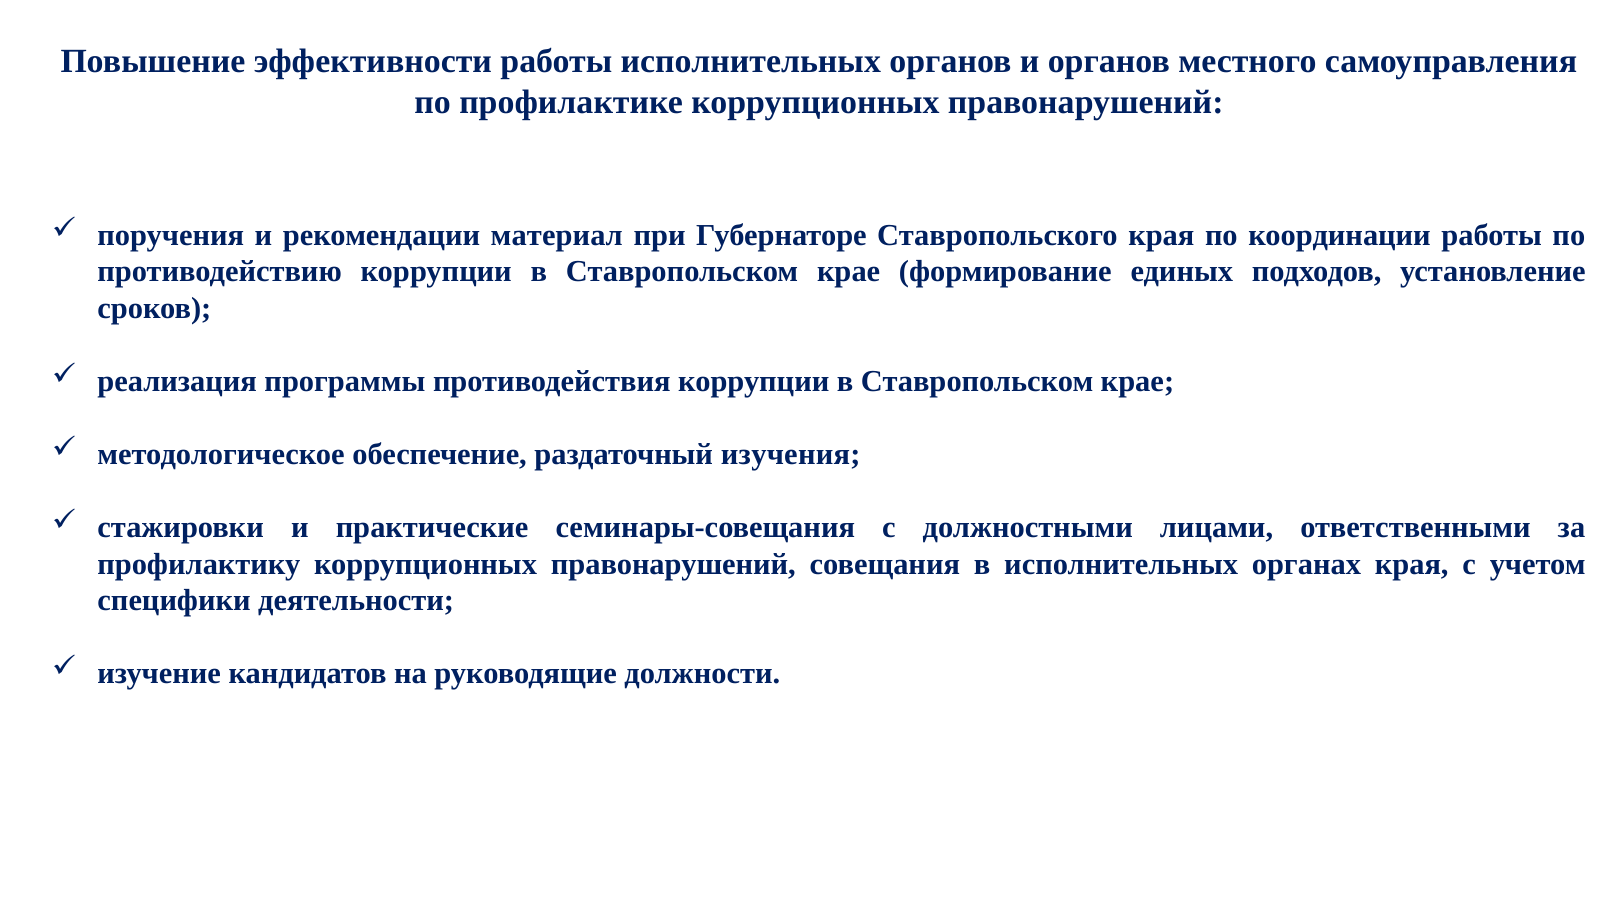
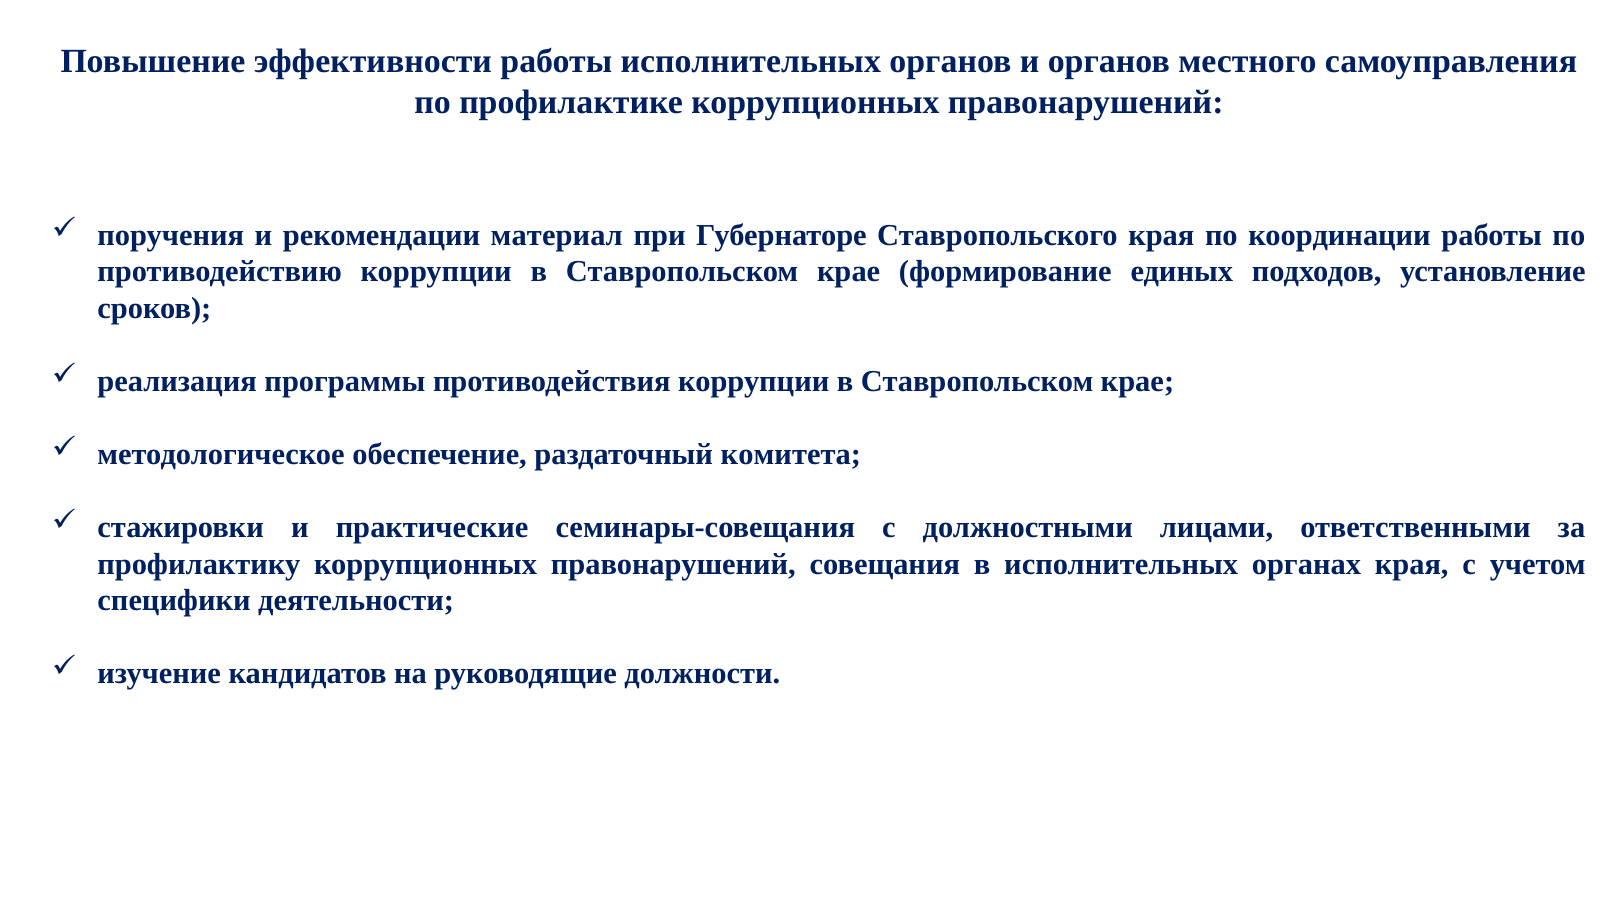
изучения: изучения -> комитета (791, 454)
